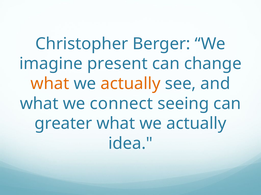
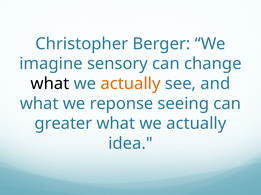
present: present -> sensory (117, 64)
what colour: orange -> black (50, 84)
connect: connect -> reponse (121, 104)
